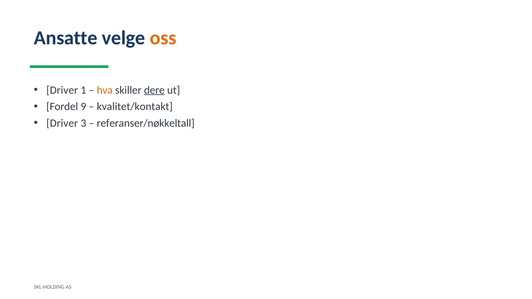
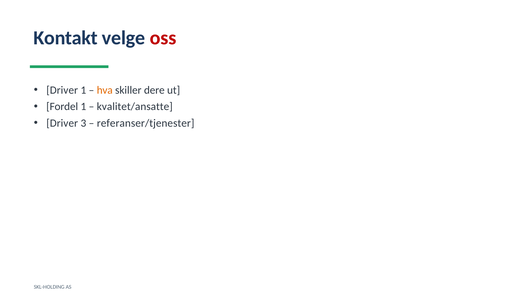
Ansatte: Ansatte -> Kontakt (66, 38)
oss colour: orange -> red (163, 38)
dere underline: present -> none (154, 90)
Fordel 9: 9 -> 1 (83, 107)
kvalitet/kontakt: kvalitet/kontakt -> kvalitet/ansatte (135, 107)
referanser/nøkkeltall: referanser/nøkkeltall -> referanser/tjenester (146, 123)
